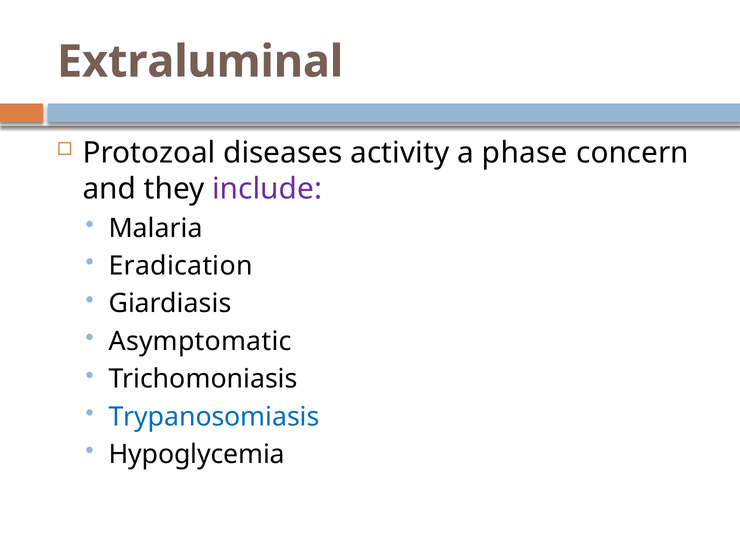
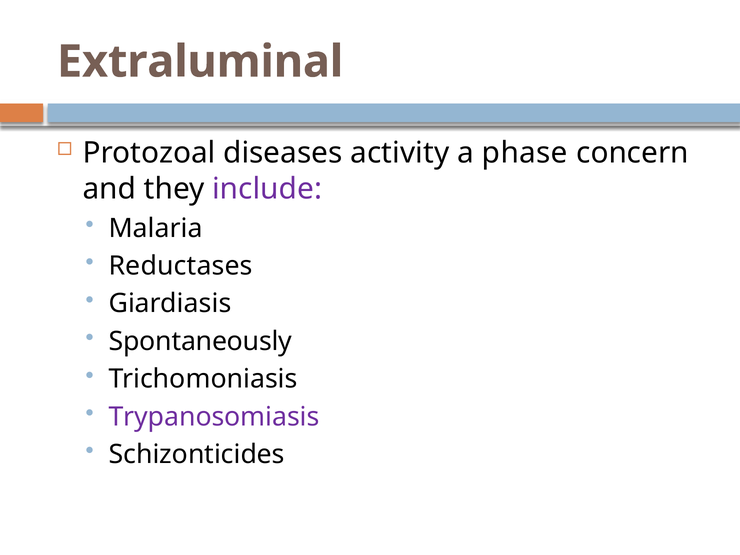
Eradication: Eradication -> Reductases (181, 266)
Asymptomatic: Asymptomatic -> Spontaneously (200, 341)
Trypanosomiasis colour: blue -> purple (214, 417)
Hypoglycemia: Hypoglycemia -> Schizonticides (197, 454)
